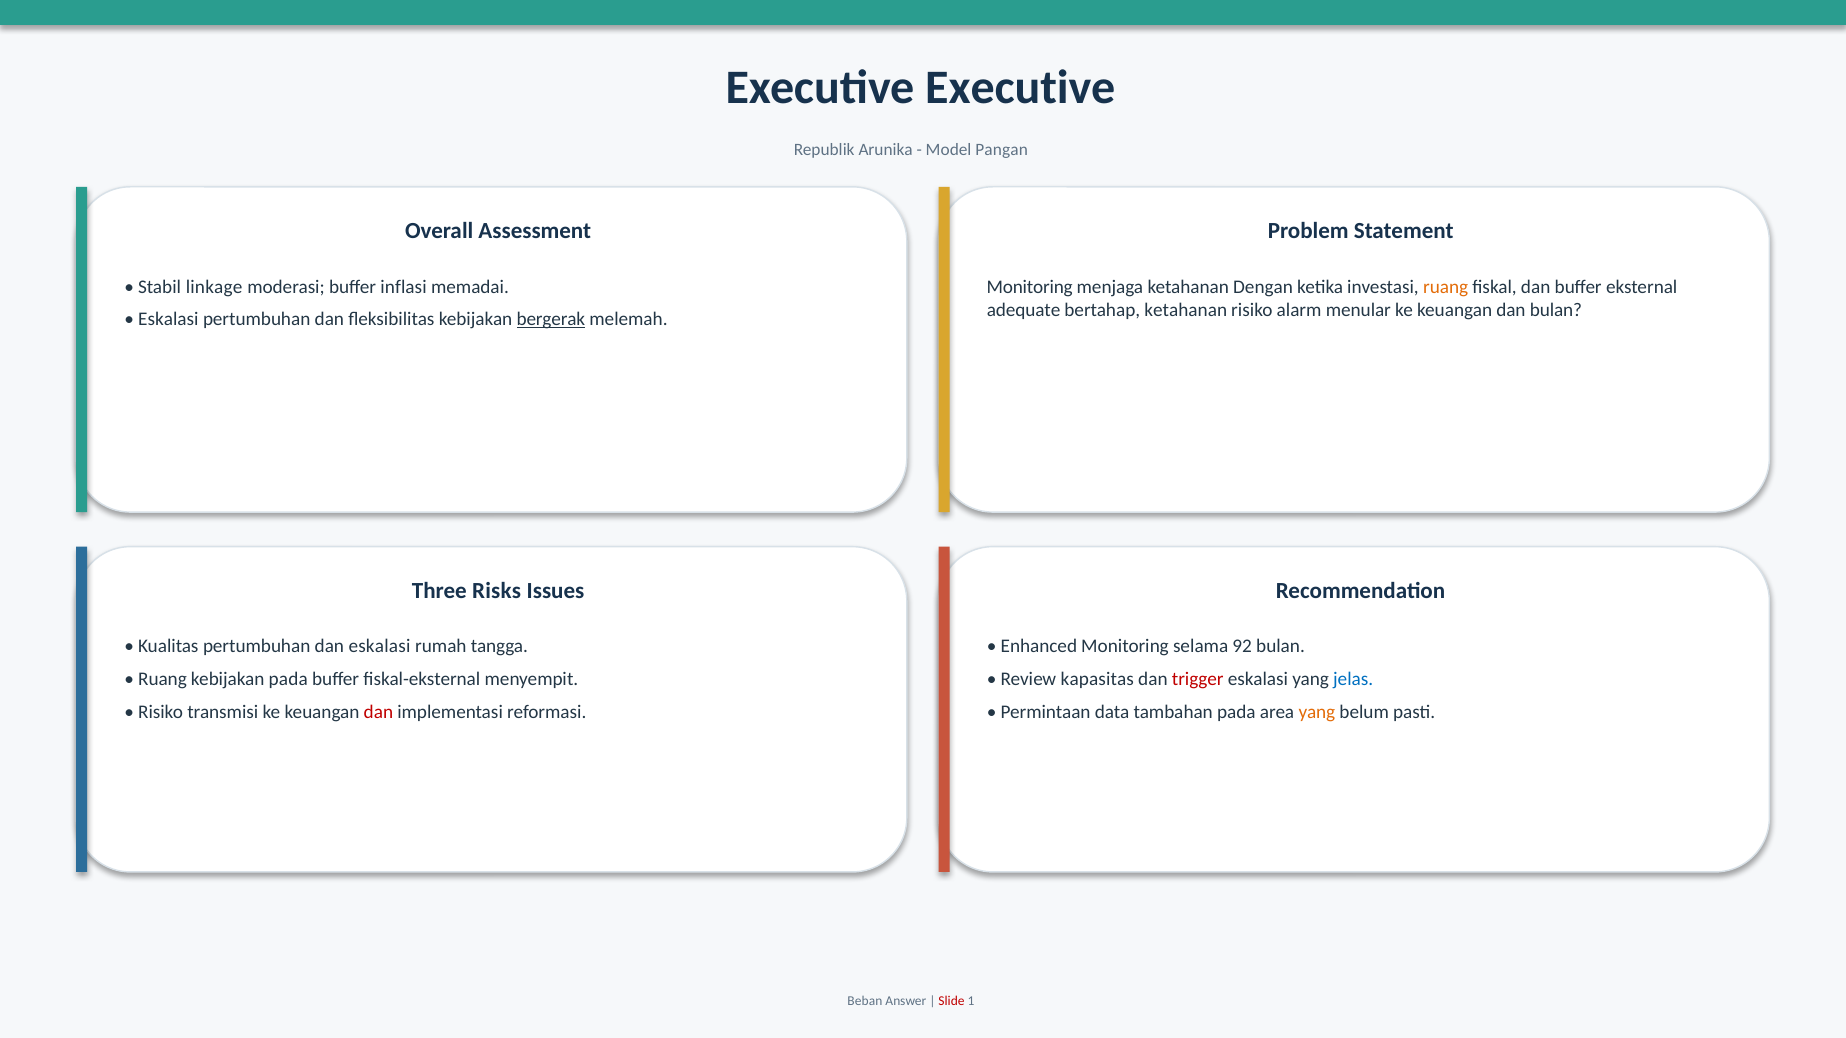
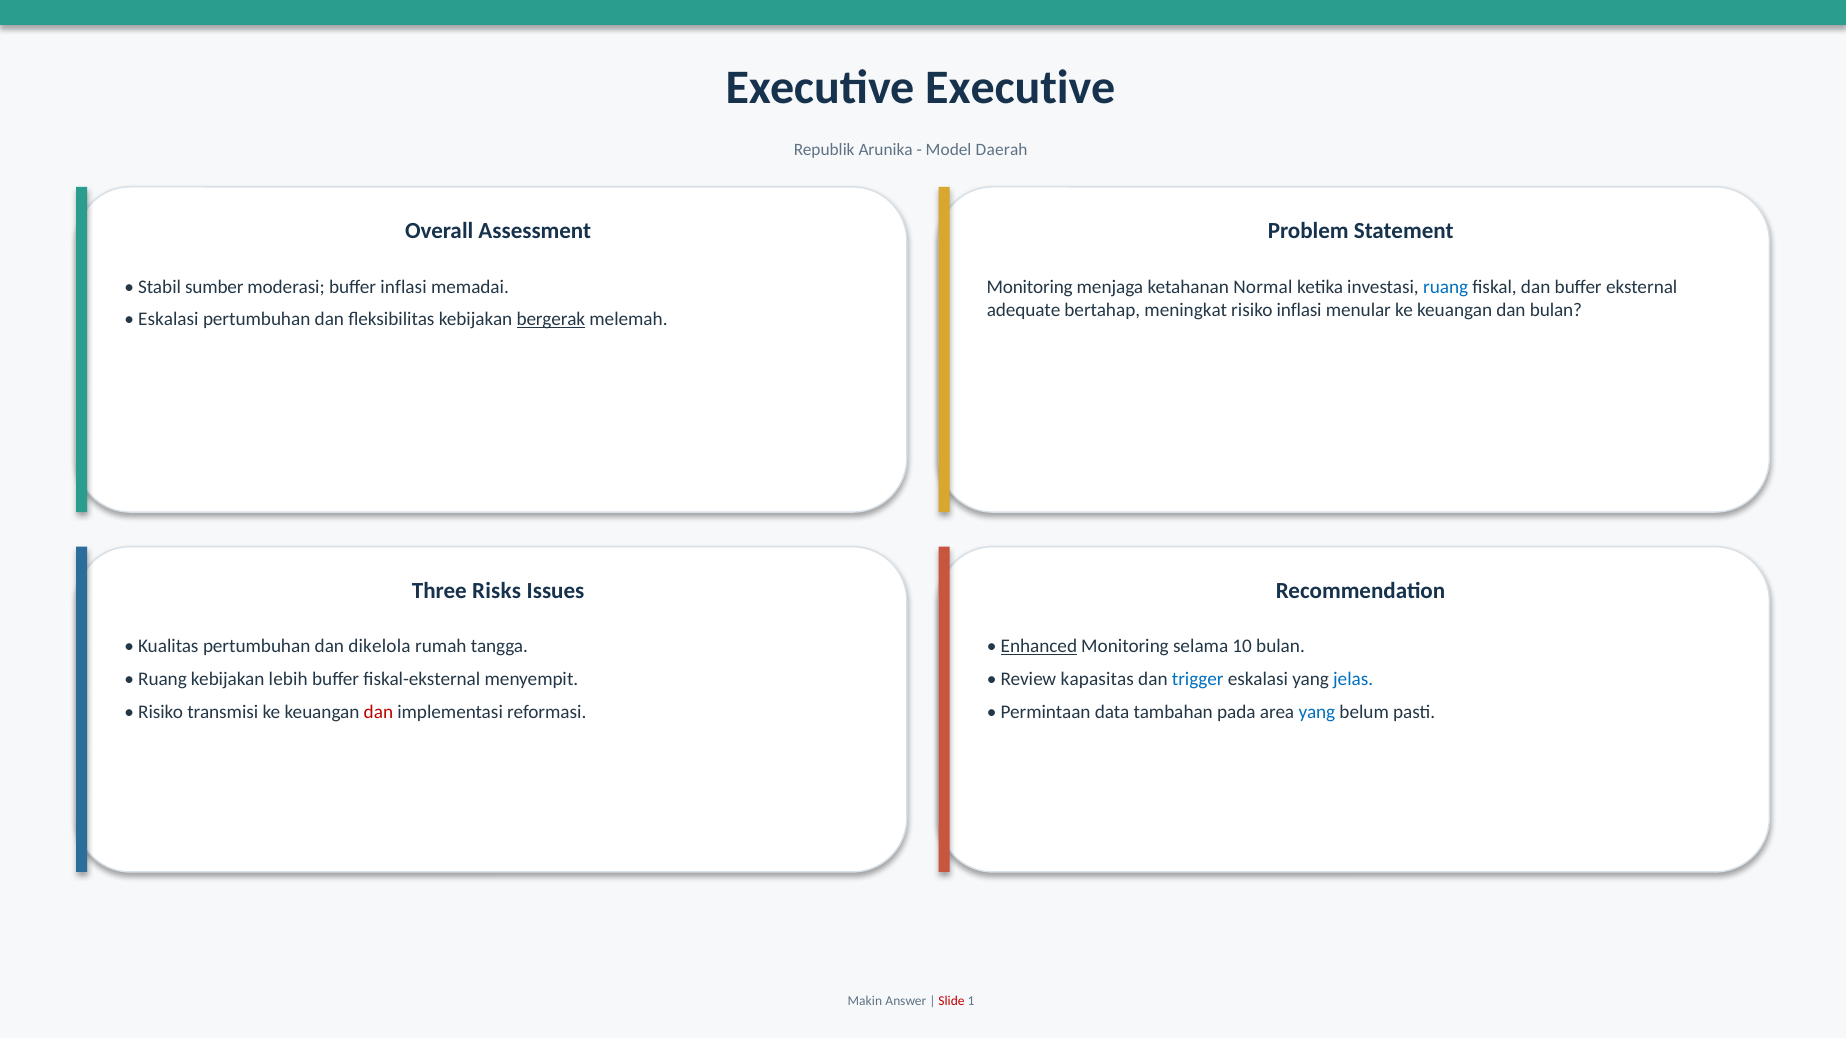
Pangan: Pangan -> Daerah (1002, 150)
linkage: linkage -> sumber (214, 287)
Dengan: Dengan -> Normal (1263, 287)
ruang colour: orange -> blue (1446, 287)
bertahap ketahanan: ketahanan -> meningkat (1186, 310)
risiko alarm: alarm -> inflasi (1299, 310)
dan eskalasi: eskalasi -> dikelola (379, 647)
Enhanced underline: none -> present (1039, 647)
92: 92 -> 10 (1242, 647)
kebijakan pada: pada -> lebih (288, 680)
trigger colour: red -> blue (1198, 680)
yang colour: orange -> blue (1317, 712)
Beban: Beban -> Makin (865, 1002)
